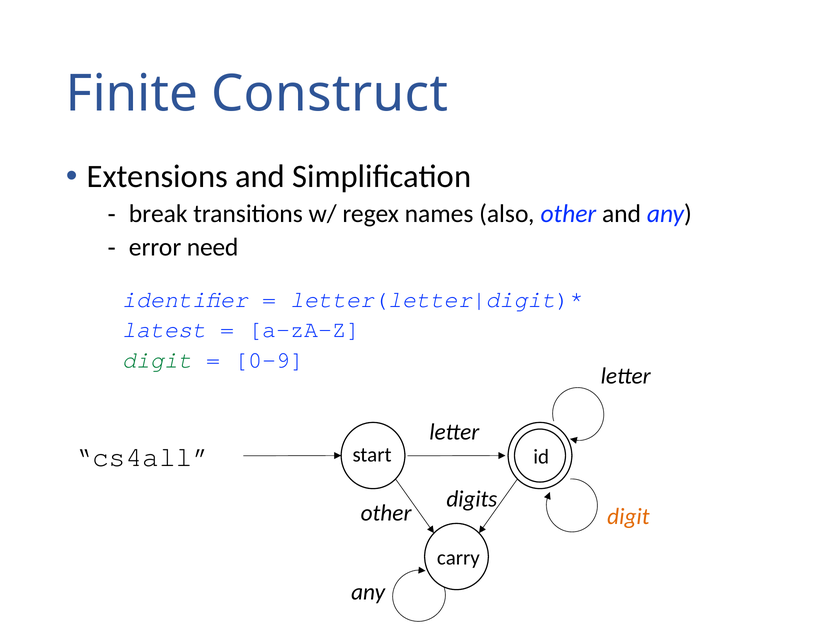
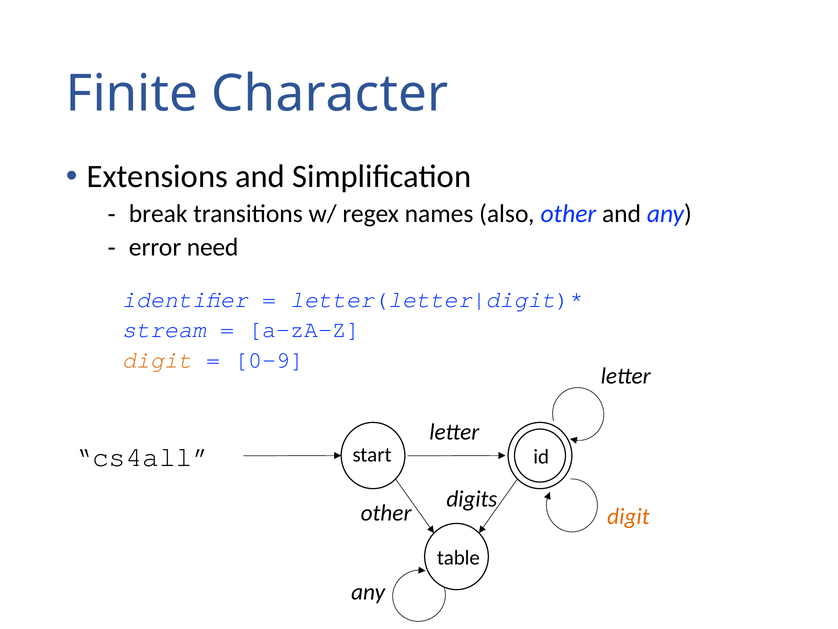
Construct: Construct -> Character (330, 94)
latest: latest -> stream (164, 329)
digit colour: green -> orange (157, 360)
carry: carry -> table (458, 557)
